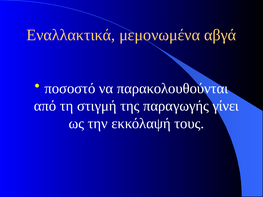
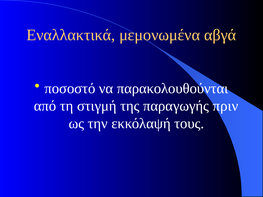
γίνει: γίνει -> πριν (226, 106)
